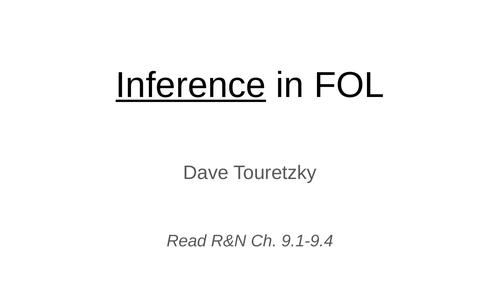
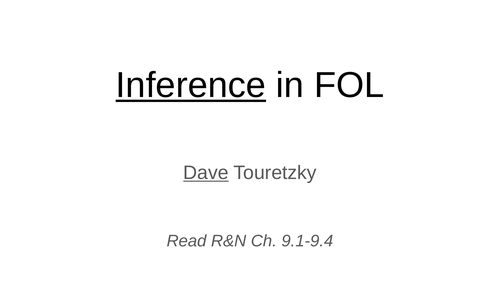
Dave underline: none -> present (206, 173)
